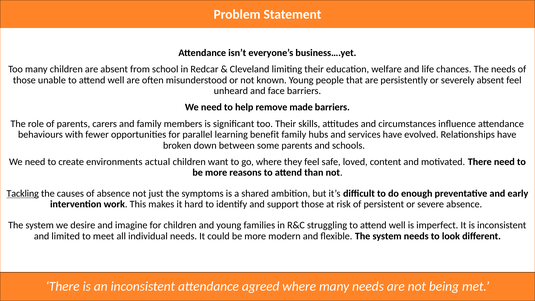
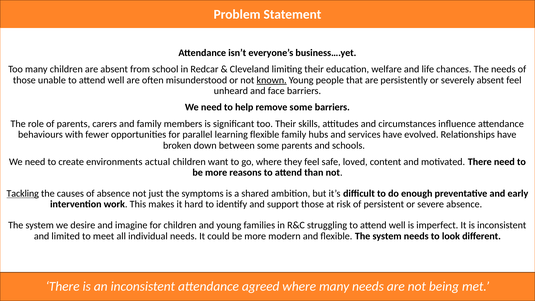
known underline: none -> present (272, 80)
remove made: made -> some (301, 107)
learning benefit: benefit -> flexible (265, 135)
